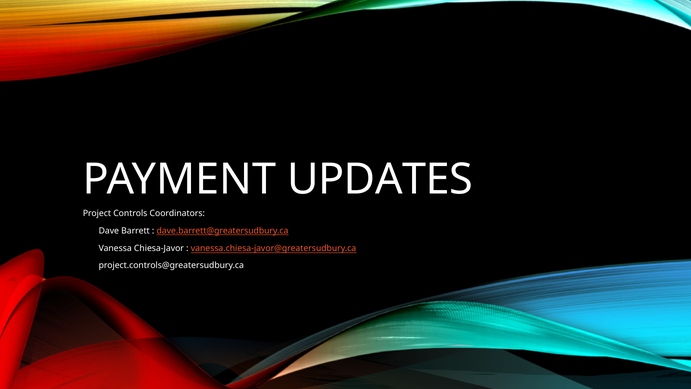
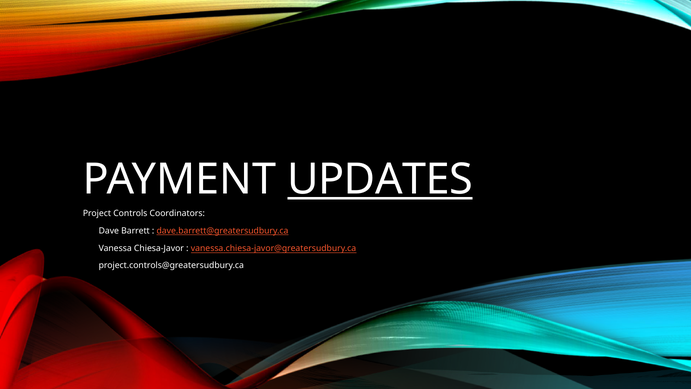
UPDATES underline: none -> present (380, 179)
